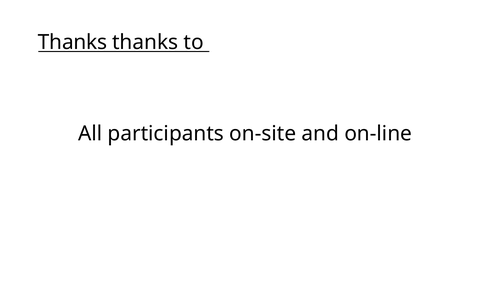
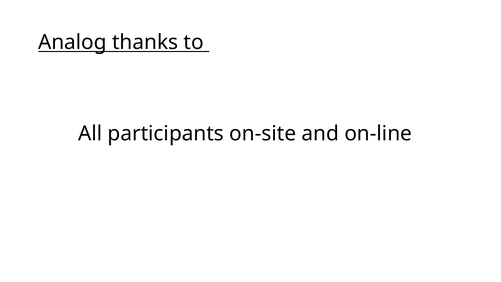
Thanks: Thanks -> Analog (72, 42)
